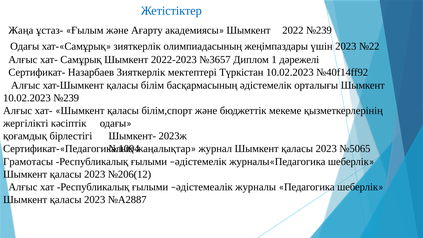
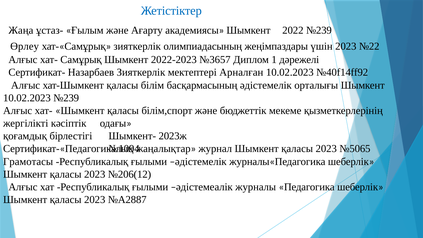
Одағы: Одағы -> Өрлеу (25, 46)
Түркістан: Түркістан -> Арналған (241, 72)
